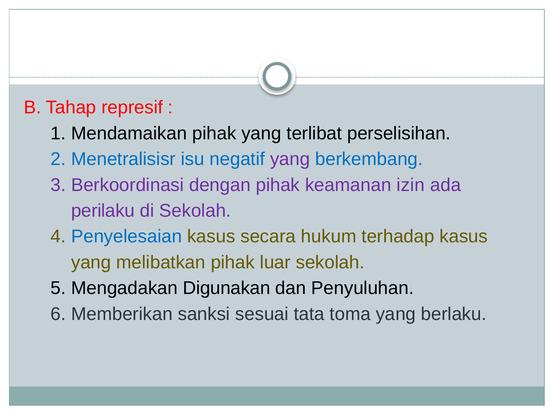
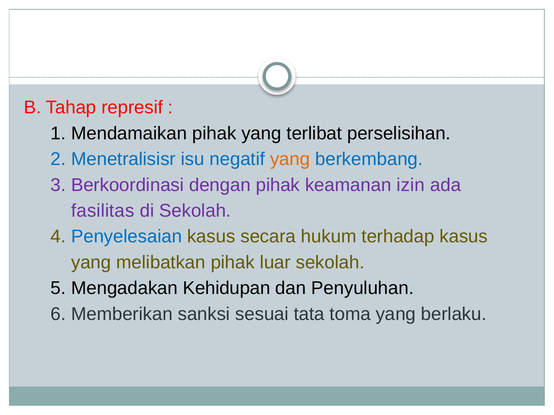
yang colour: purple -> orange (290, 159)
perilaku: perilaku -> fasilitas (103, 211)
Digunakan: Digunakan -> Kehidupan (227, 289)
